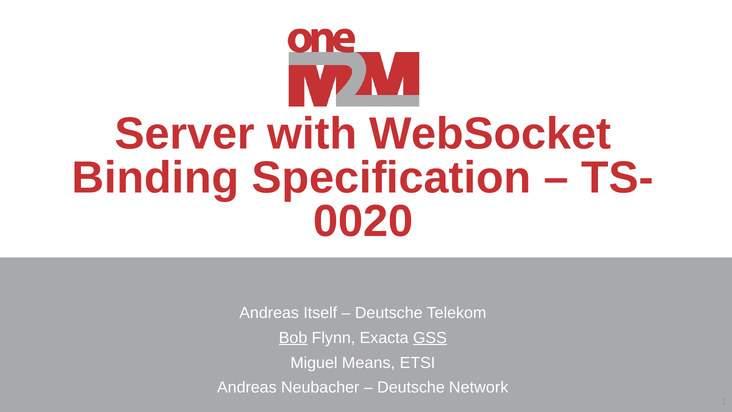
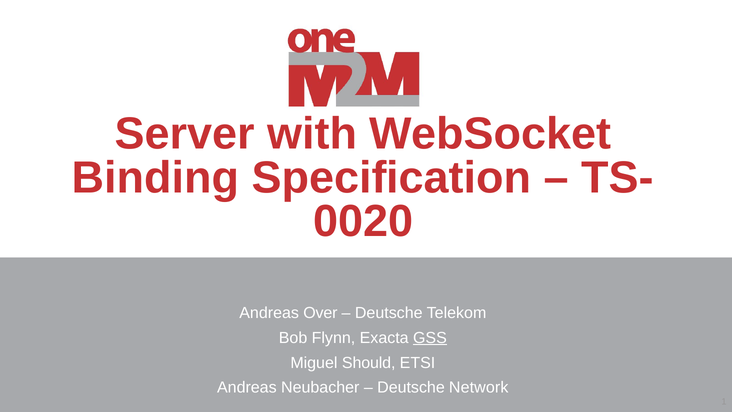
Itself: Itself -> Over (320, 313)
Bob underline: present -> none (293, 338)
Means: Means -> Should (369, 363)
